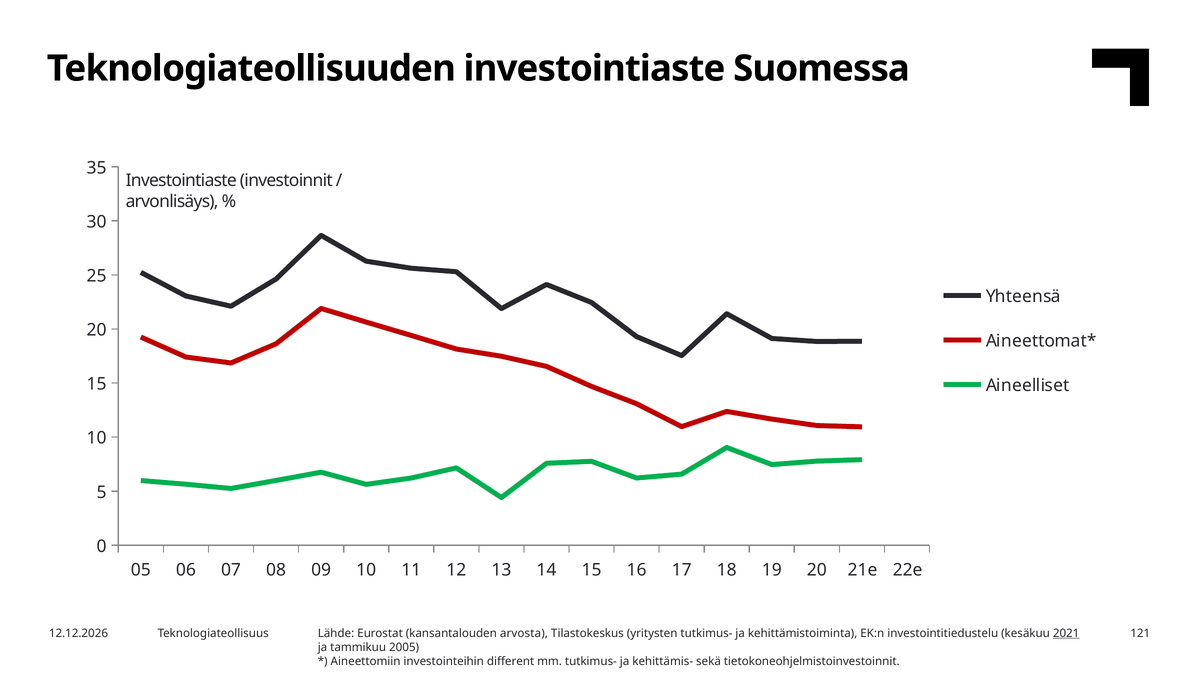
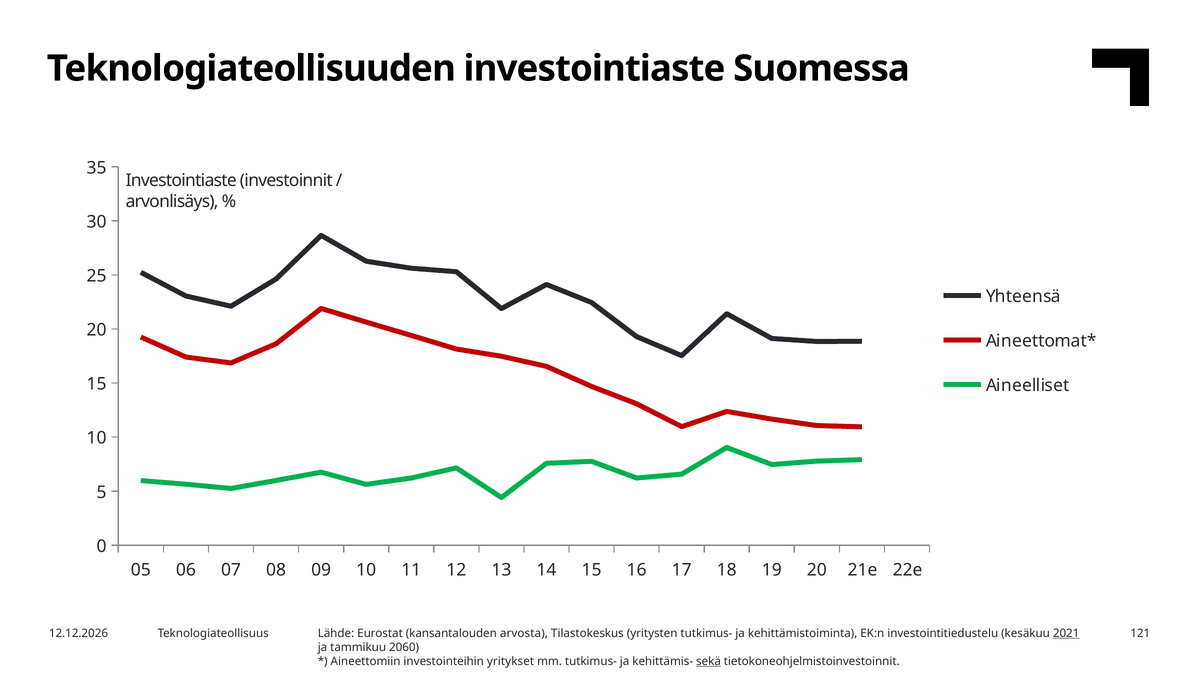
2005: 2005 -> 2060 (404, 647)
different: different -> yritykset (511, 661)
sekä underline: none -> present (708, 661)
